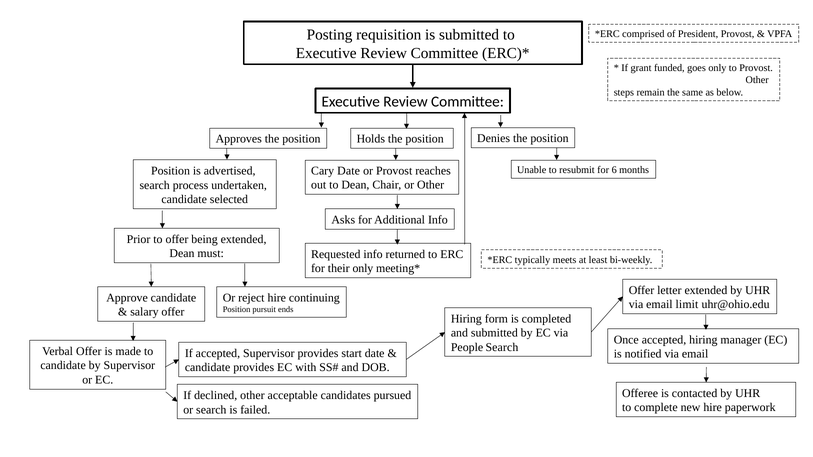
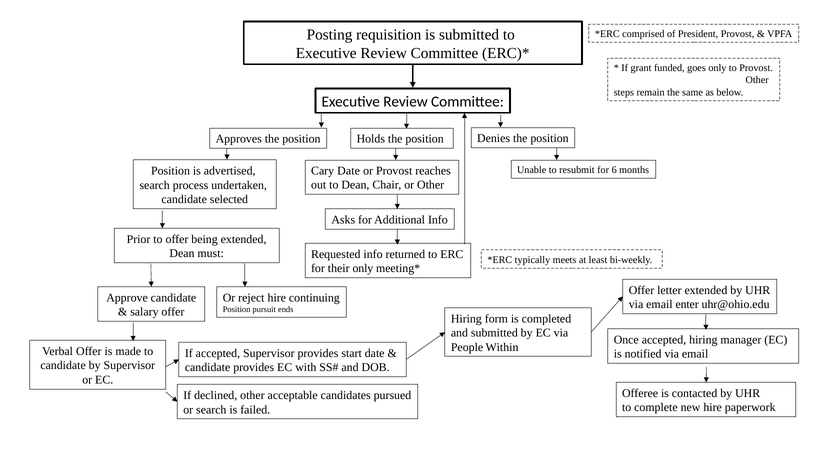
limit: limit -> enter (687, 305)
People Search: Search -> Within (502, 347)
